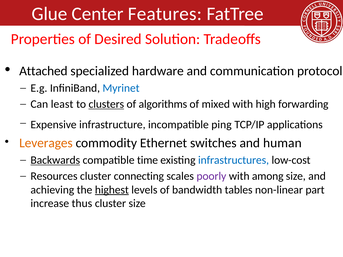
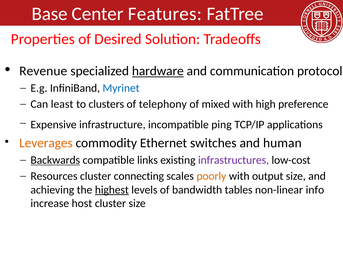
Glue: Glue -> Base (50, 14)
Attached: Attached -> Revenue (43, 71)
hardware underline: none -> present (158, 71)
clusters underline: present -> none (106, 104)
algorithms: algorithms -> telephony (163, 104)
forwarding: forwarding -> preference (303, 104)
time: time -> links (147, 160)
infrastructures colour: blue -> purple (234, 160)
poorly colour: purple -> orange (211, 176)
among: among -> output (268, 176)
part: part -> info (315, 190)
thus: thus -> host (82, 204)
